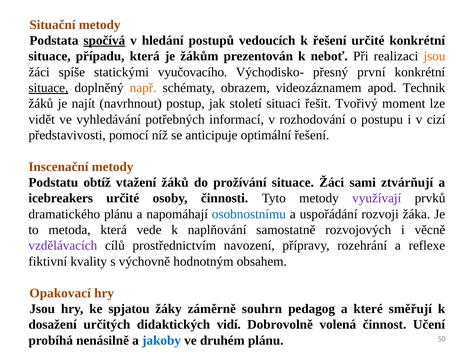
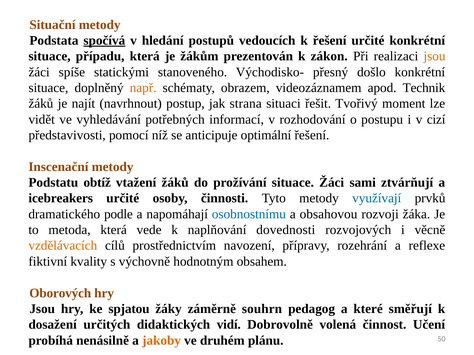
neboť: neboť -> zákon (329, 56)
vyučovacího: vyučovacího -> stanoveného (193, 72)
první: první -> došlo (371, 72)
situace underline: present -> none (48, 88)
století: století -> strana (246, 104)
využívají colour: purple -> blue (377, 199)
dramatického plánu: plánu -> podle (118, 214)
uspořádání: uspořádání -> obsahovou (329, 214)
samostatně: samostatně -> dovednosti (286, 230)
vzdělávacích colour: purple -> orange (63, 246)
Opakovací: Opakovací -> Oborových (60, 293)
jakoby colour: blue -> orange (162, 341)
